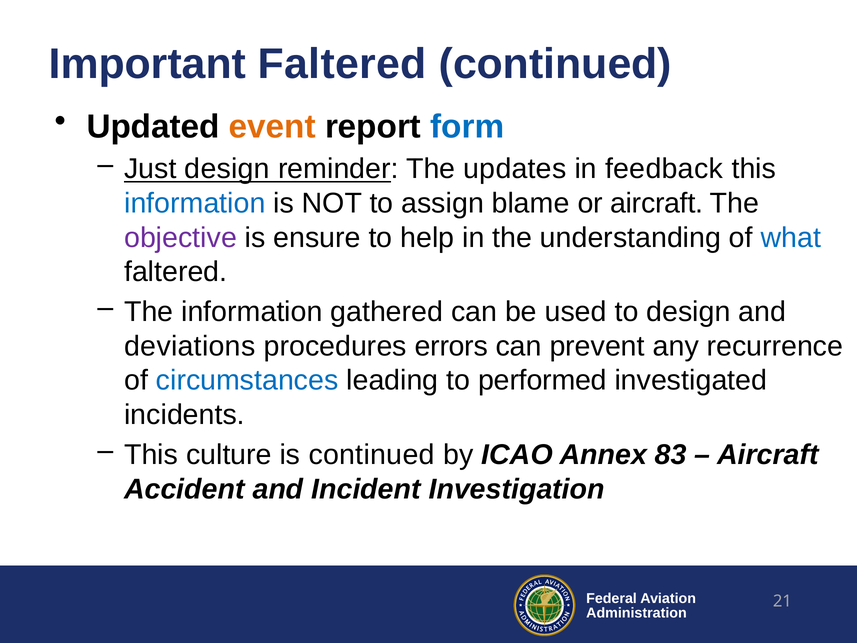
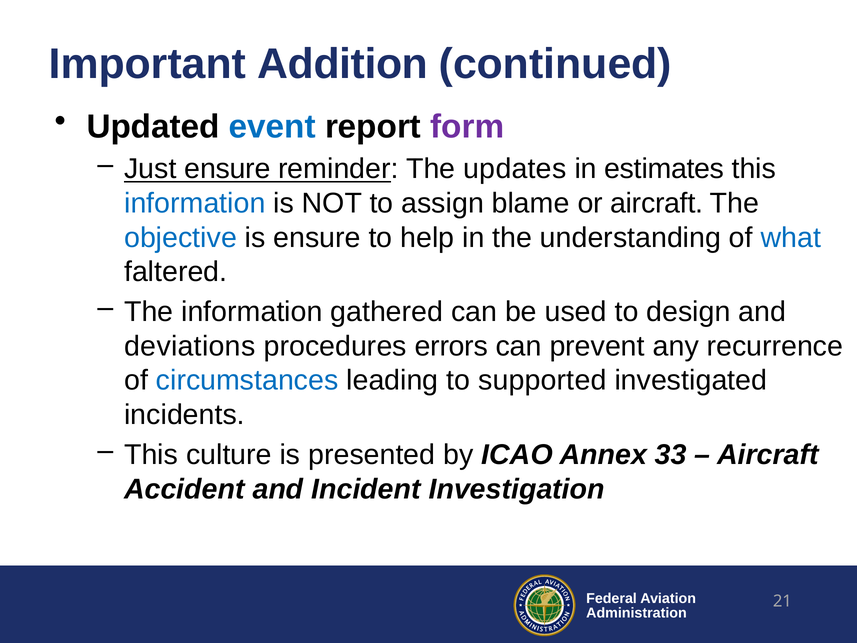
Important Faltered: Faltered -> Addition (343, 64)
event colour: orange -> blue (272, 126)
form colour: blue -> purple (467, 126)
Just design: design -> ensure (227, 169)
feedback: feedback -> estimates (664, 169)
objective colour: purple -> blue (181, 238)
performed: performed -> supported (542, 380)
is continued: continued -> presented (372, 455)
83: 83 -> 33 (671, 455)
